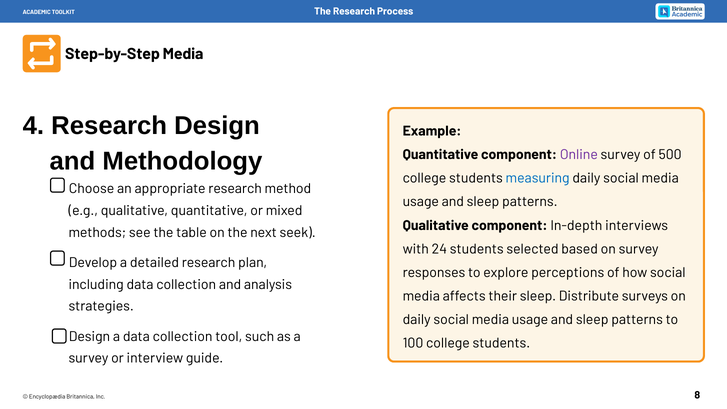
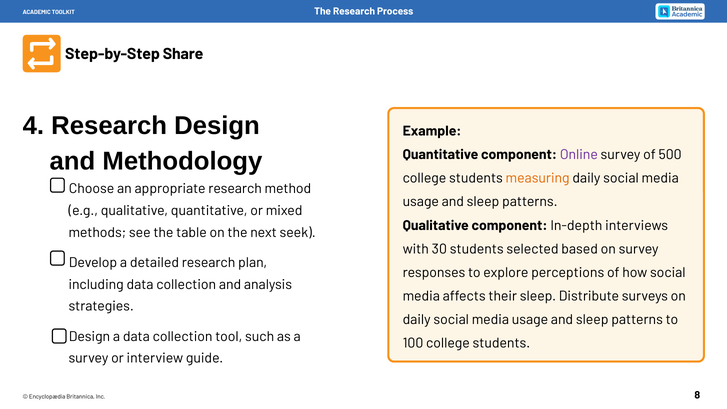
Step-by-Step Media: Media -> Share (183, 54)
measuring colour: blue -> orange (538, 178)
24: 24 -> 30 (439, 249)
